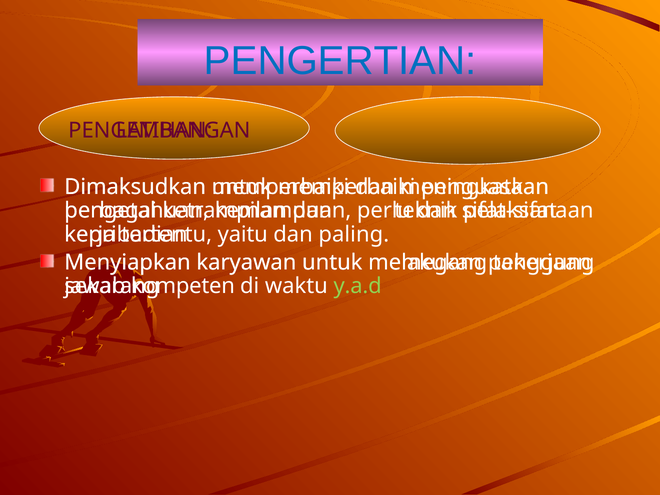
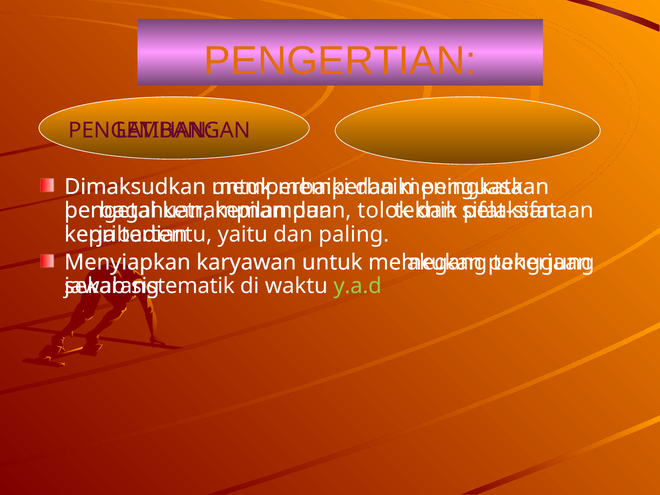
PENGERTIAN colour: blue -> orange (340, 61)
perlu: perlu -> tolok (384, 211)
kompeten: kompeten -> sistematik (183, 286)
